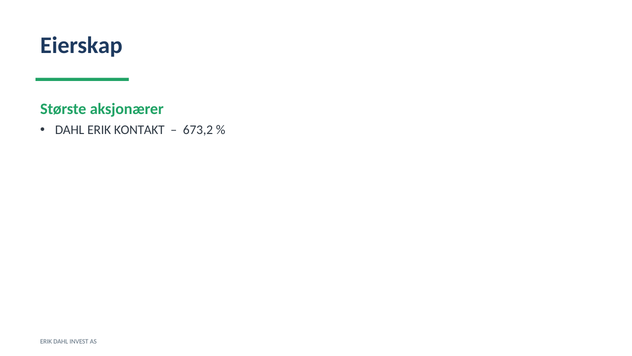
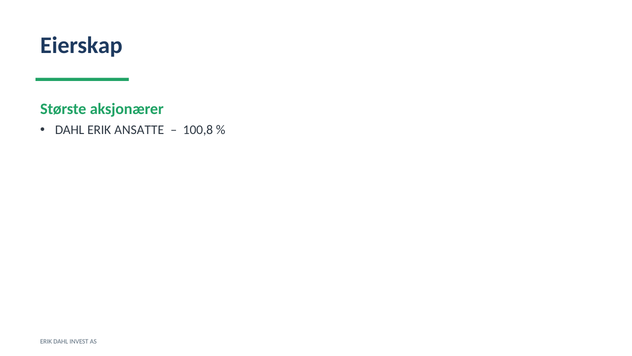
KONTAKT: KONTAKT -> ANSATTE (139, 130)
673,2: 673,2 -> 100,8 (198, 130)
